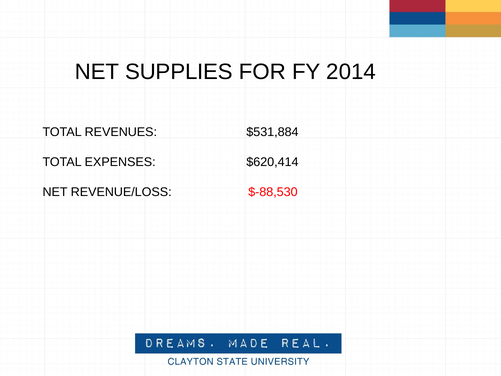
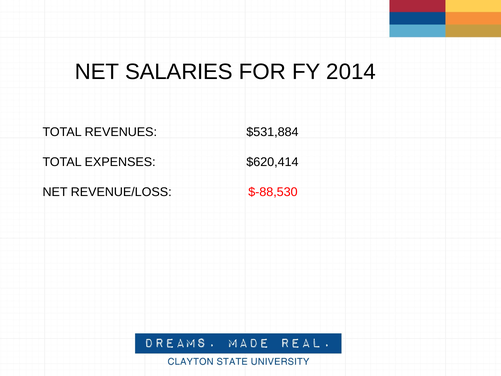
SUPPLIES: SUPPLIES -> SALARIES (179, 72)
